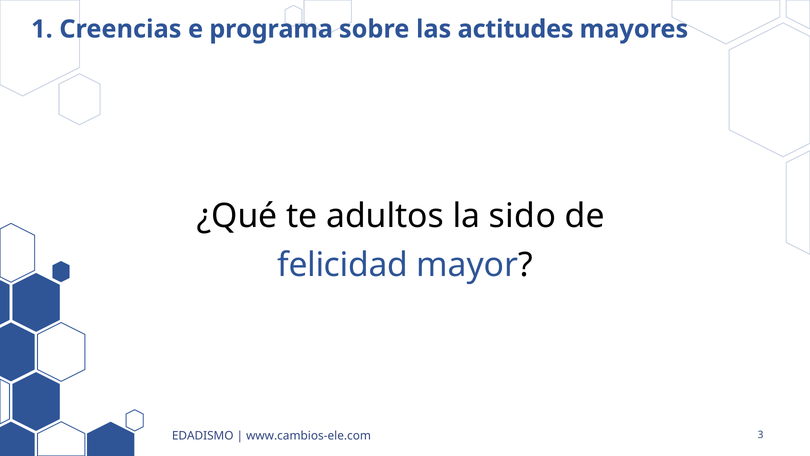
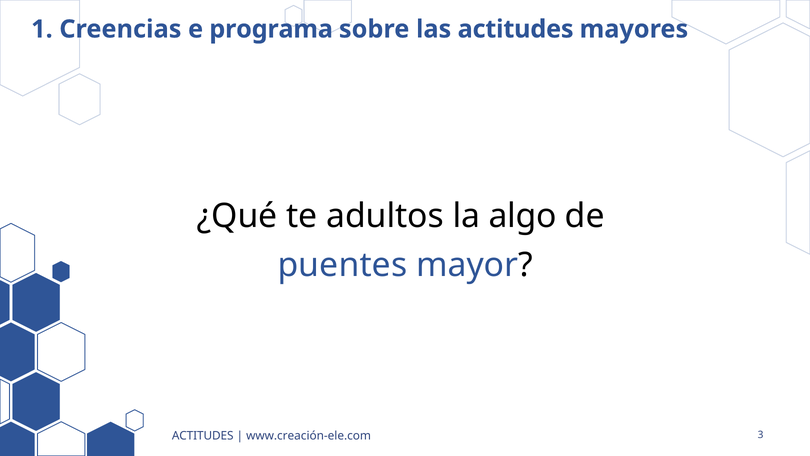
sido: sido -> algo (523, 216)
felicidad: felicidad -> puentes (342, 265)
EDADISMO: EDADISMO -> ACTITUDES (203, 435)
www.cambios-ele.com: www.cambios-ele.com -> www.creación-ele.com (309, 435)
